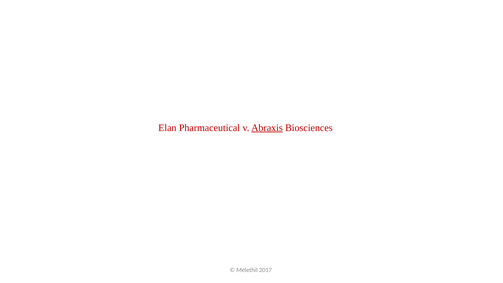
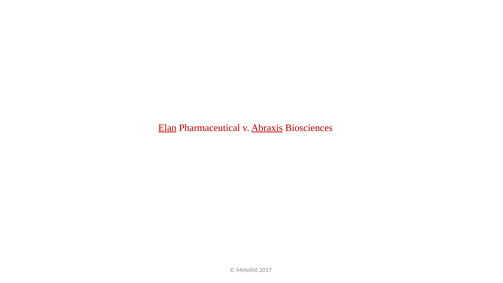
Elan underline: none -> present (167, 128)
